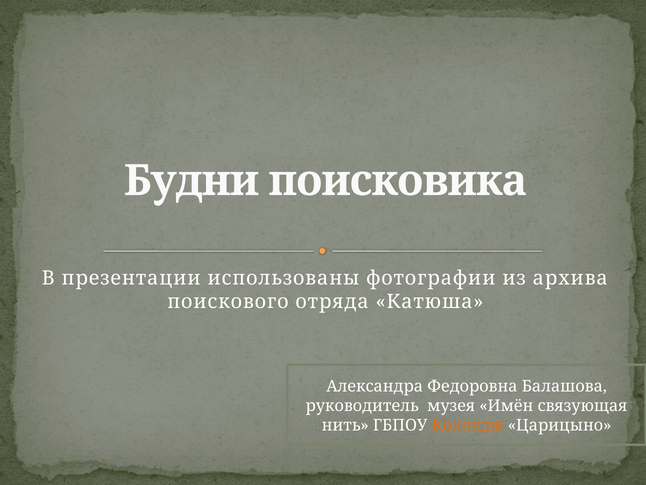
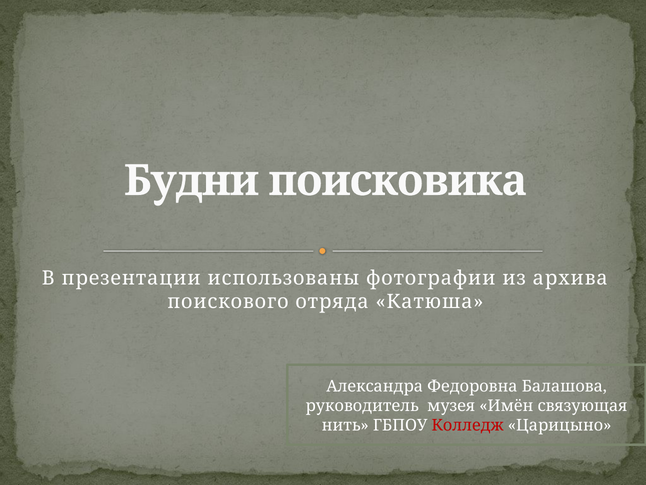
Колледж colour: orange -> red (468, 425)
